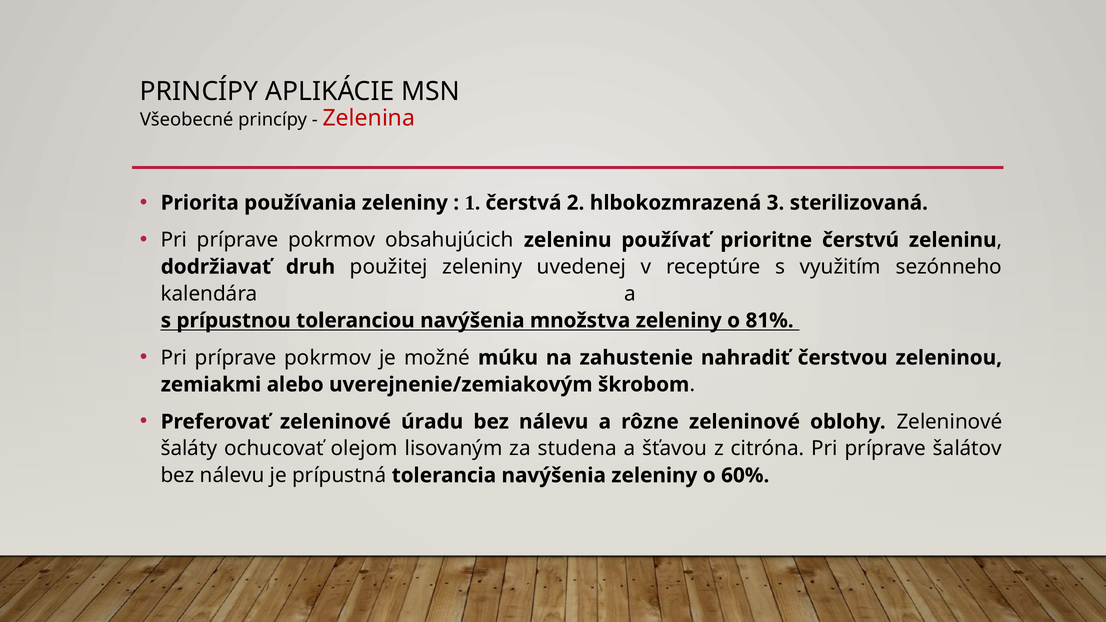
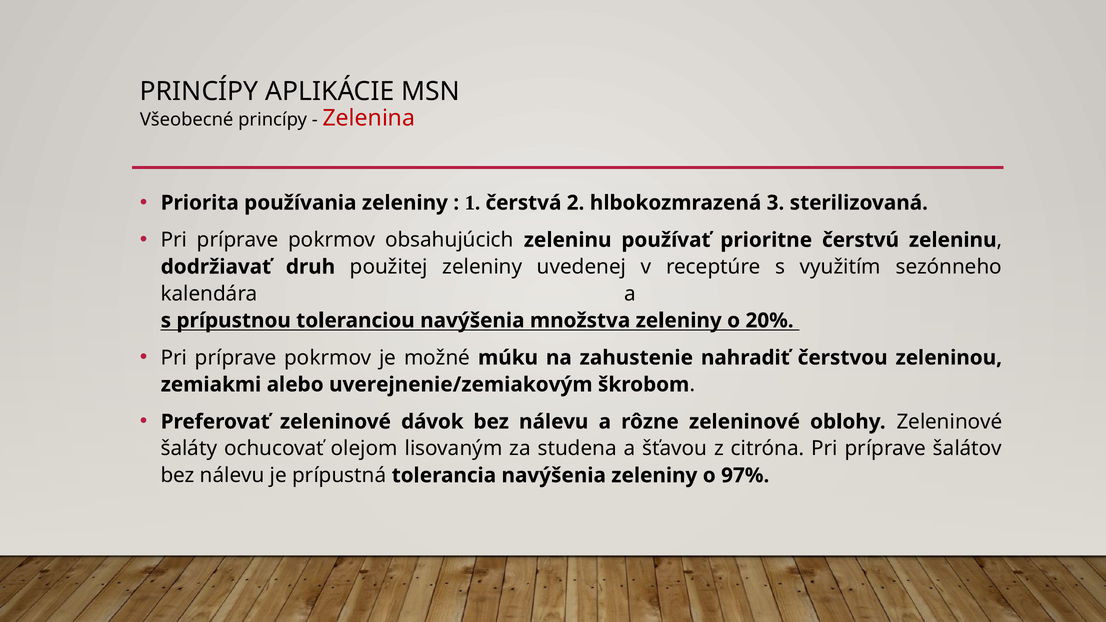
81%: 81% -> 20% (770, 321)
úradu: úradu -> dávok (432, 422)
60%: 60% -> 97% (745, 476)
